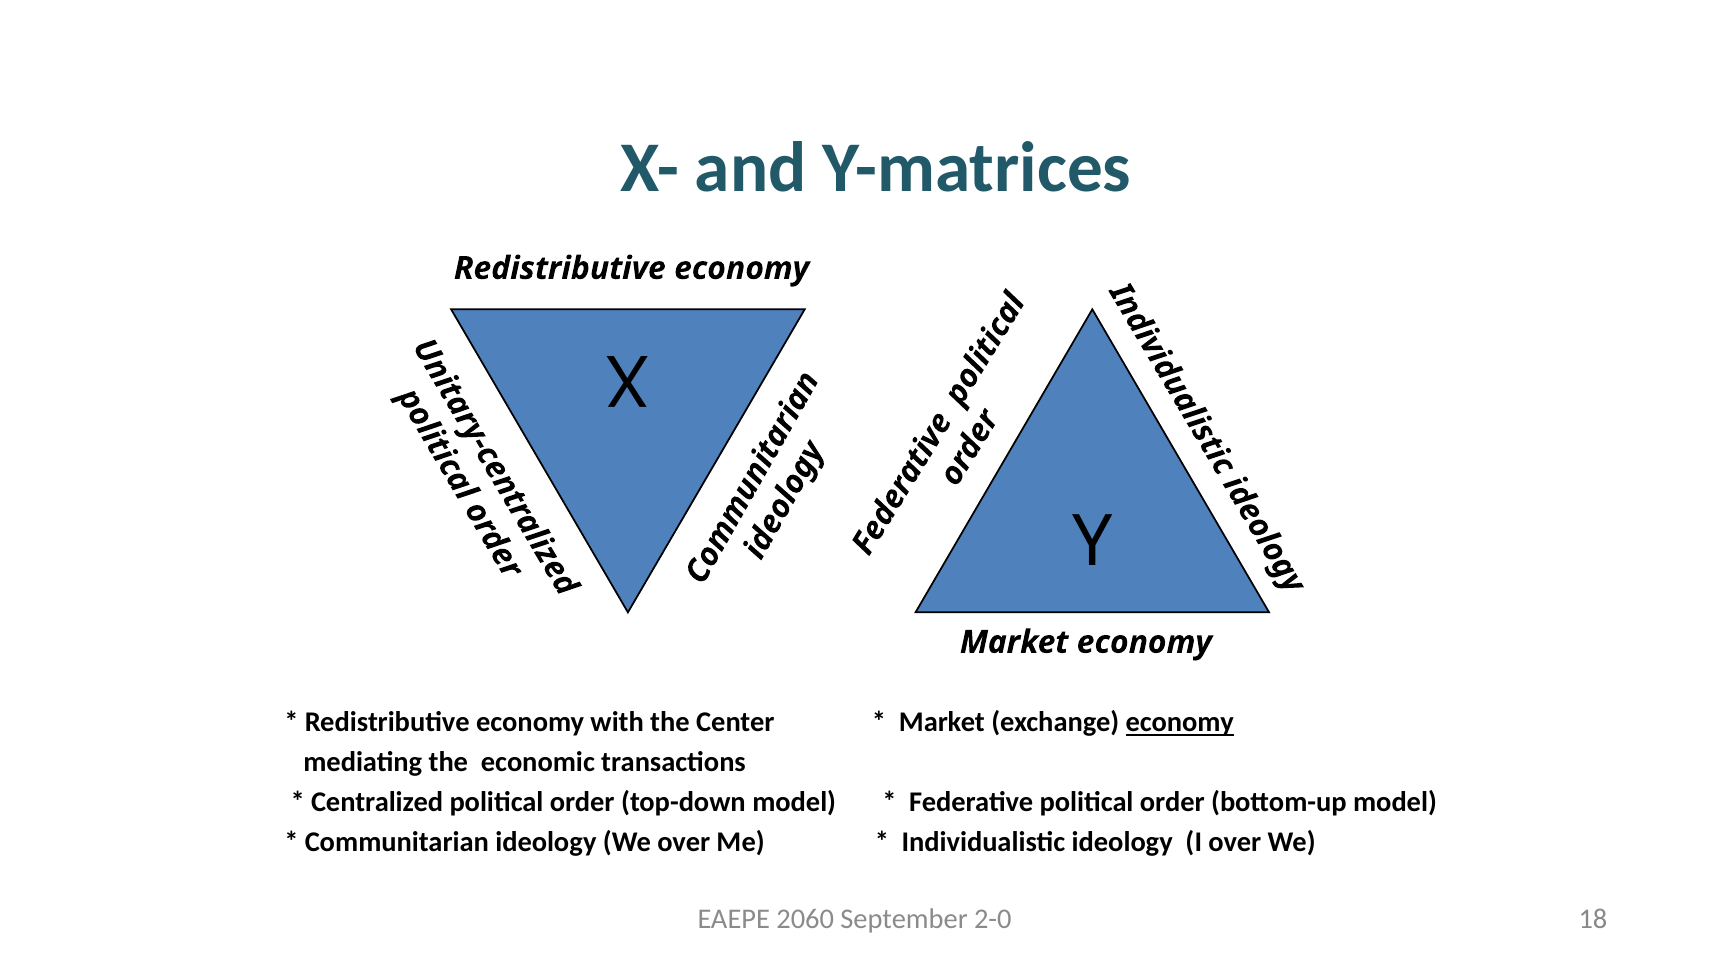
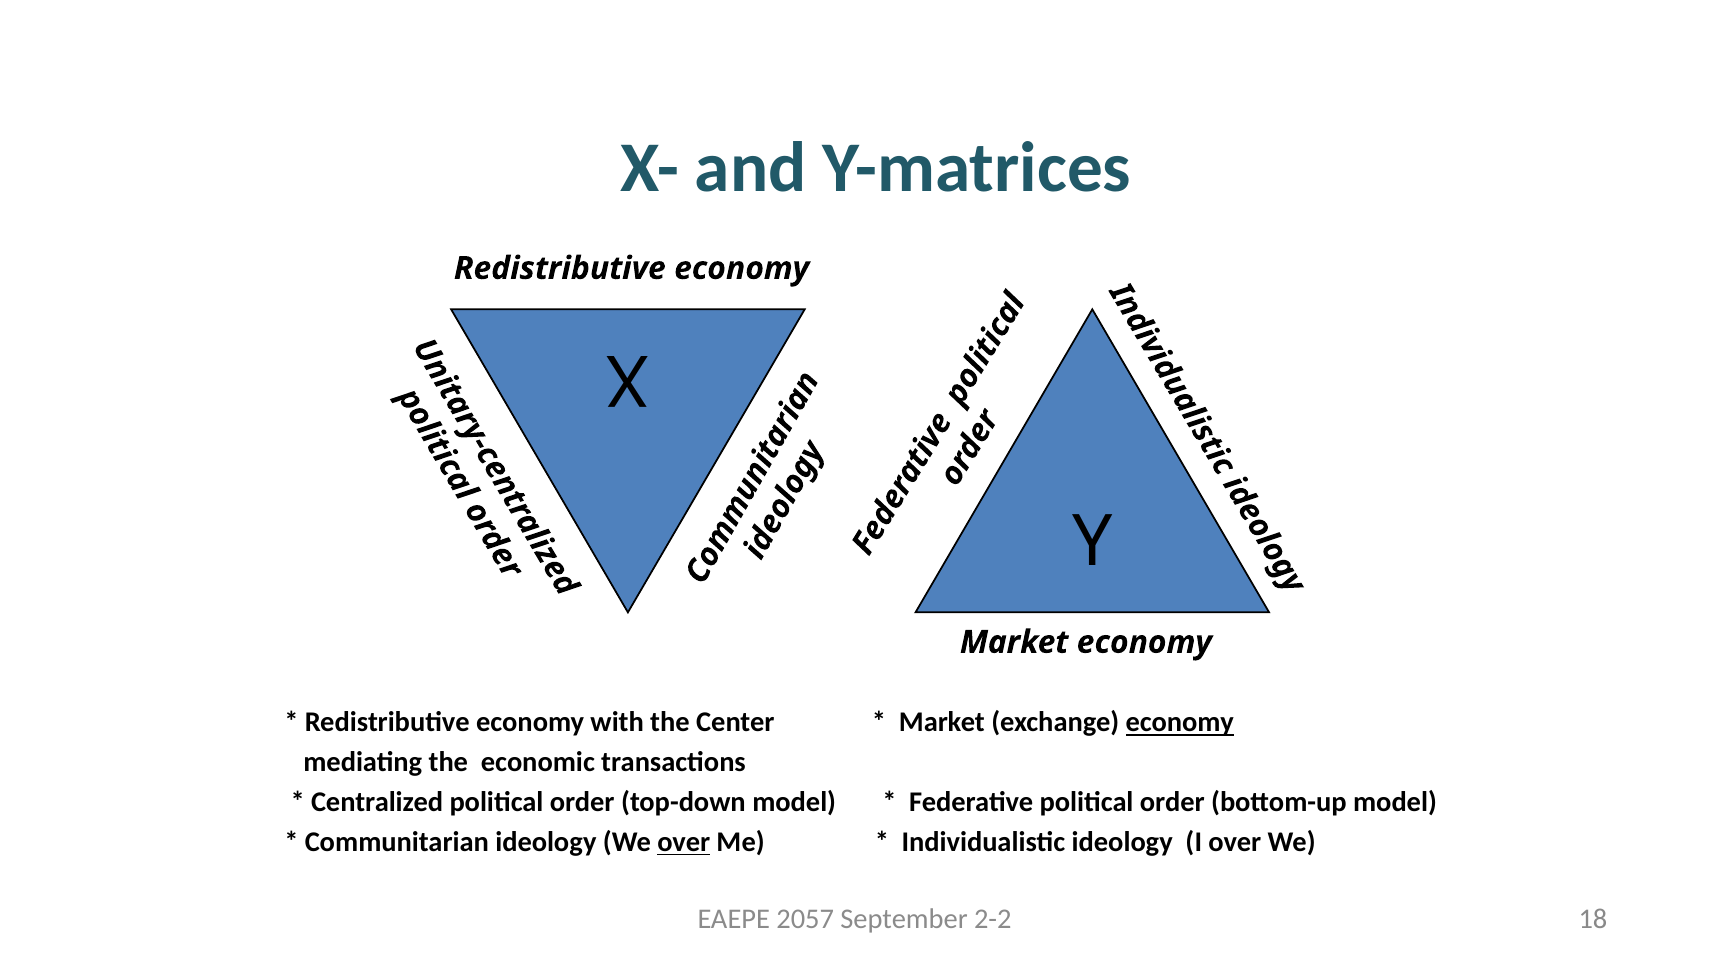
over underline: none -> present (684, 842)
2060: 2060 -> 2057 (805, 919)
2-0: 2-0 -> 2-2 (993, 919)
